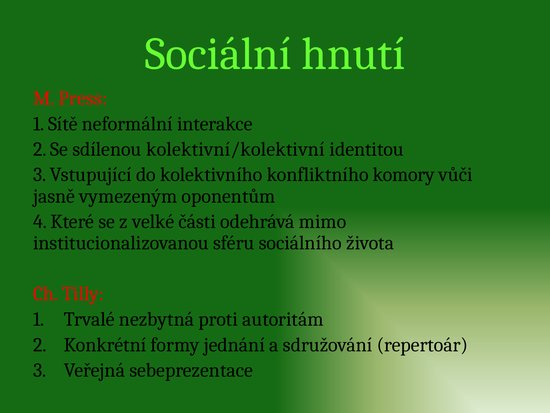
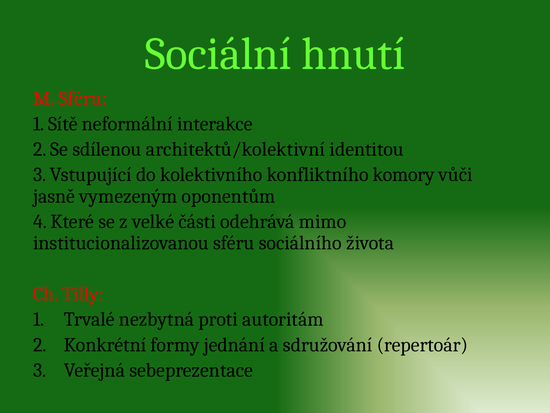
M Press: Press -> Sféru (83, 98)
kolektivní/kolektivní: kolektivní/kolektivní -> architektů/kolektivní (235, 149)
